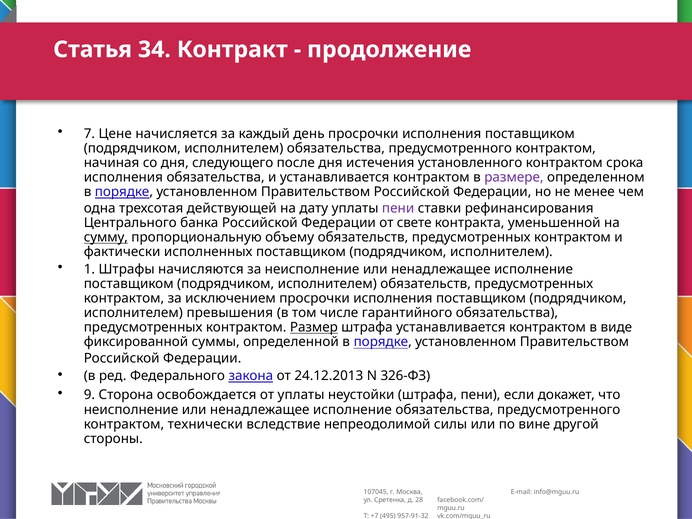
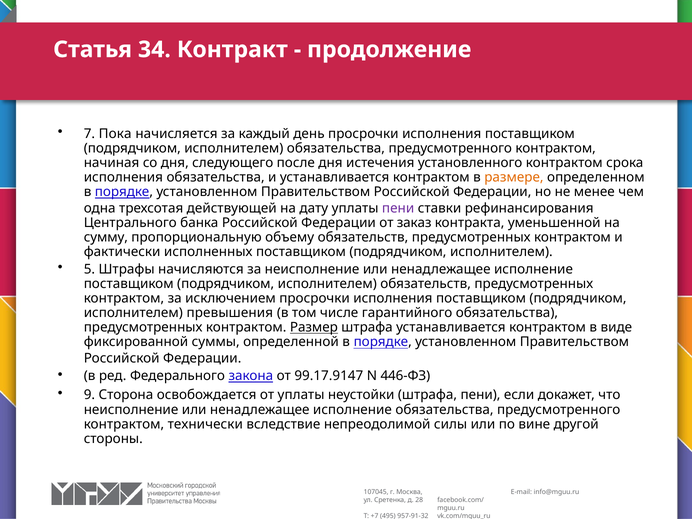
Цене: Цене -> Пока (115, 134)
размере colour: purple -> orange (514, 177)
свете: свете -> заказ (414, 223)
сумму underline: present -> none (106, 237)
1: 1 -> 5 (89, 269)
24.12.2013: 24.12.2013 -> 99.17.9147 (329, 376)
326-ФЗ: 326-ФЗ -> 446-ФЗ (405, 376)
